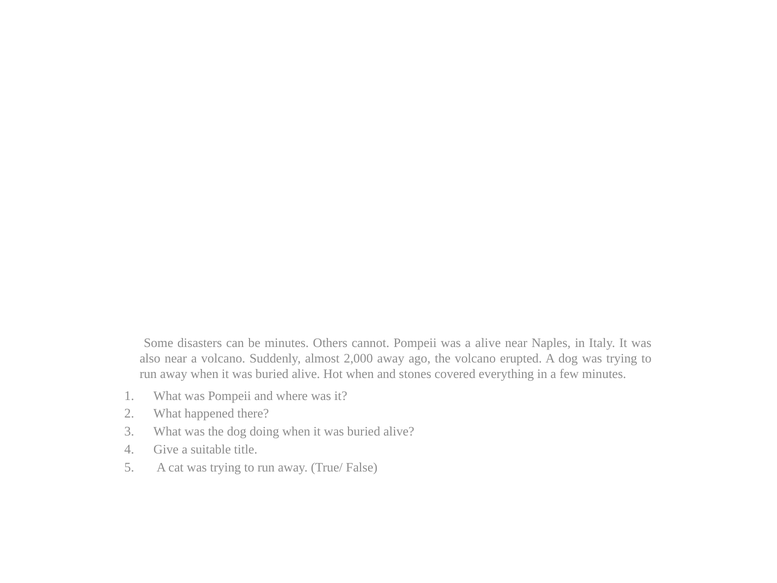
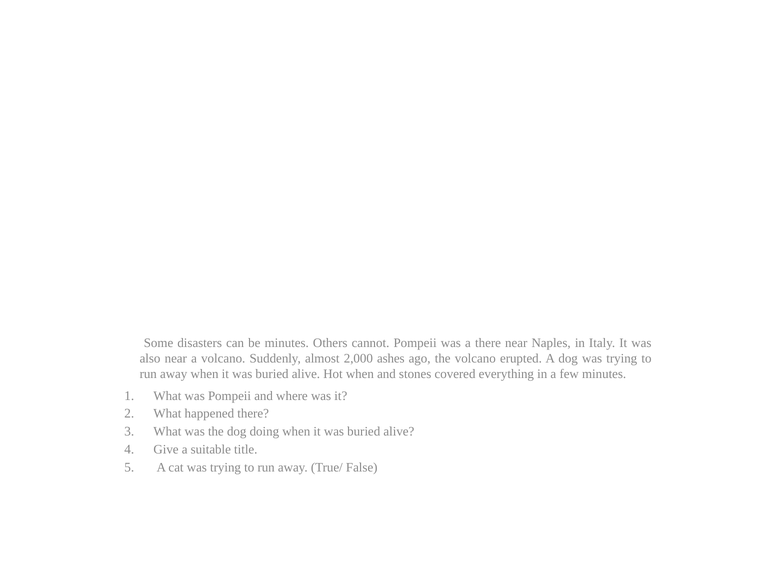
a alive: alive -> there (488, 343)
2,000 away: away -> ashes (391, 358)
